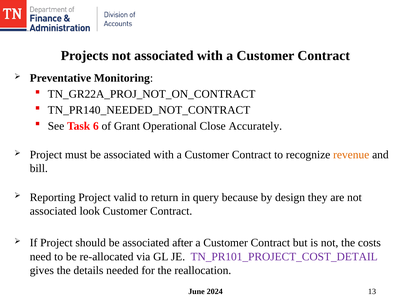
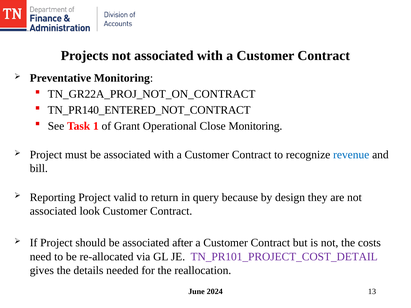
TN_PR140_NEEDED_NOT_CONTRACT: TN_PR140_NEEDED_NOT_CONTRACT -> TN_PR140_ENTERED_NOT_CONTRACT (149, 110)
6: 6 -> 1 (96, 126)
Close Accurately: Accurately -> Monitoring (255, 126)
revenue colour: orange -> blue (351, 155)
